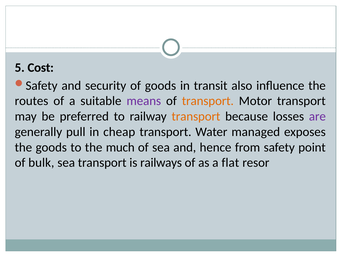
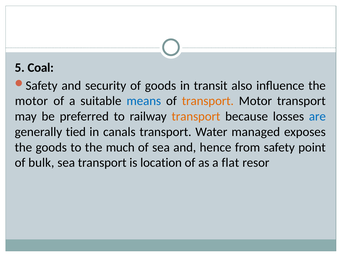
Cost: Cost -> Coal (41, 67)
routes: routes -> motor (31, 101)
means colour: purple -> blue (144, 101)
are colour: purple -> blue (317, 116)
pull: pull -> tied (76, 132)
cheap: cheap -> canals (119, 132)
railways: railways -> location (161, 162)
